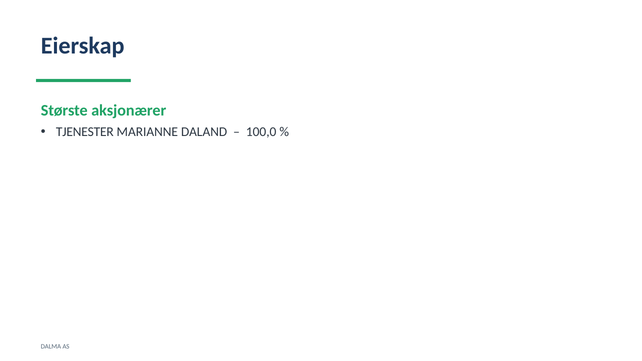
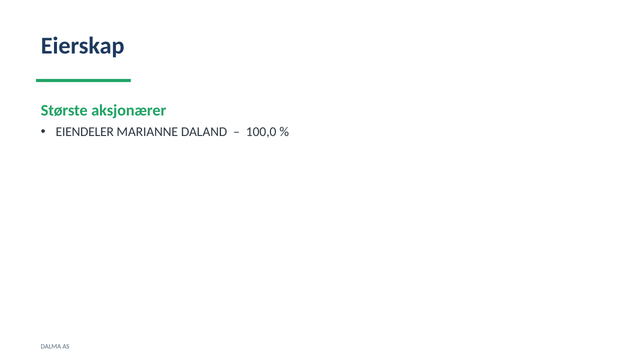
TJENESTER: TJENESTER -> EIENDELER (85, 132)
